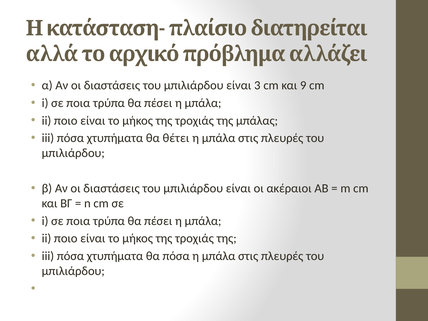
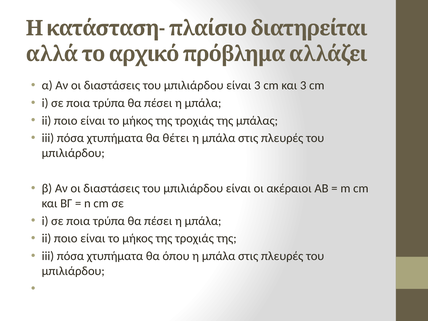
και 9: 9 -> 3 (303, 85)
θα πόσα: πόσα -> όπου (176, 256)
